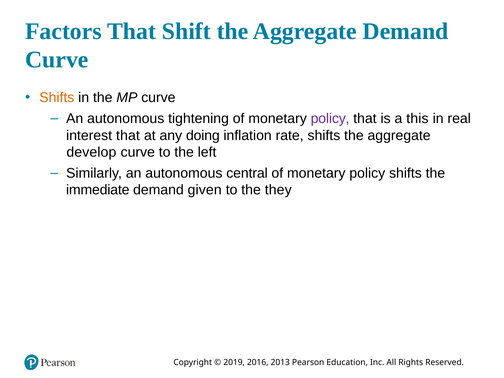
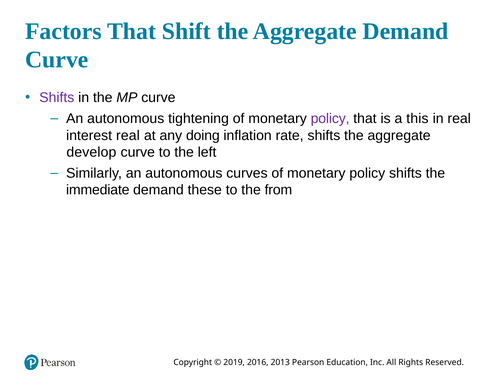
Shifts colour: orange -> purple (57, 98)
interest that: that -> real (128, 135)
central: central -> curves (247, 173)
given: given -> these (205, 190)
they: they -> from (278, 190)
